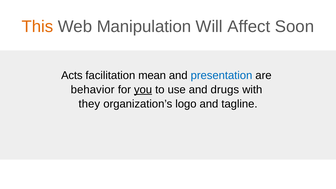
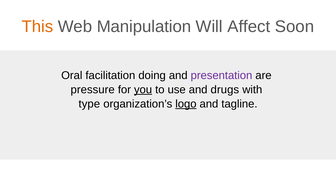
Acts: Acts -> Oral (72, 75)
mean: mean -> doing (152, 75)
presentation colour: blue -> purple (221, 75)
behavior: behavior -> pressure (93, 90)
they: they -> type (89, 104)
logo underline: none -> present (186, 104)
